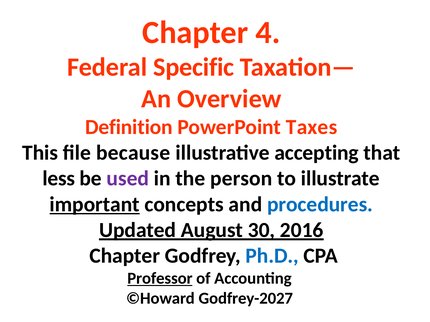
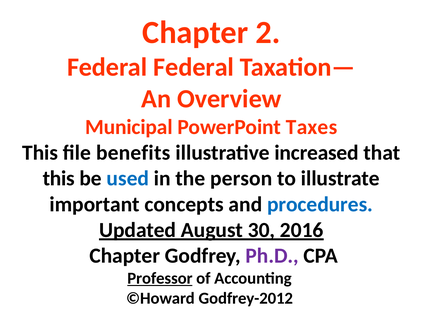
4: 4 -> 2 (268, 33)
Federal Specific: Specific -> Federal (194, 67)
Definition: Definition -> Municipal (129, 127)
because: because -> benefits (133, 153)
accepting: accepting -> increased (317, 153)
less: less -> this (59, 179)
used colour: purple -> blue (128, 179)
important underline: present -> none (95, 205)
Ph.D colour: blue -> purple (272, 256)
Godfrey-2027: Godfrey-2027 -> Godfrey-2012 (246, 299)
